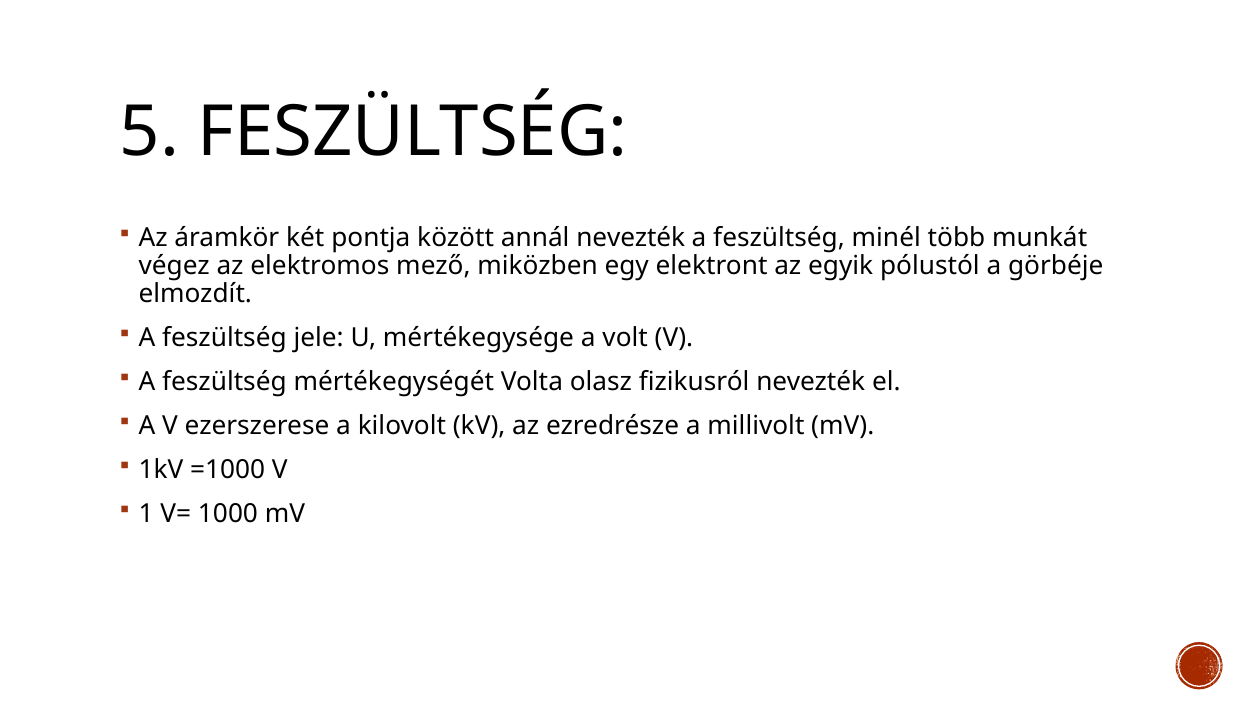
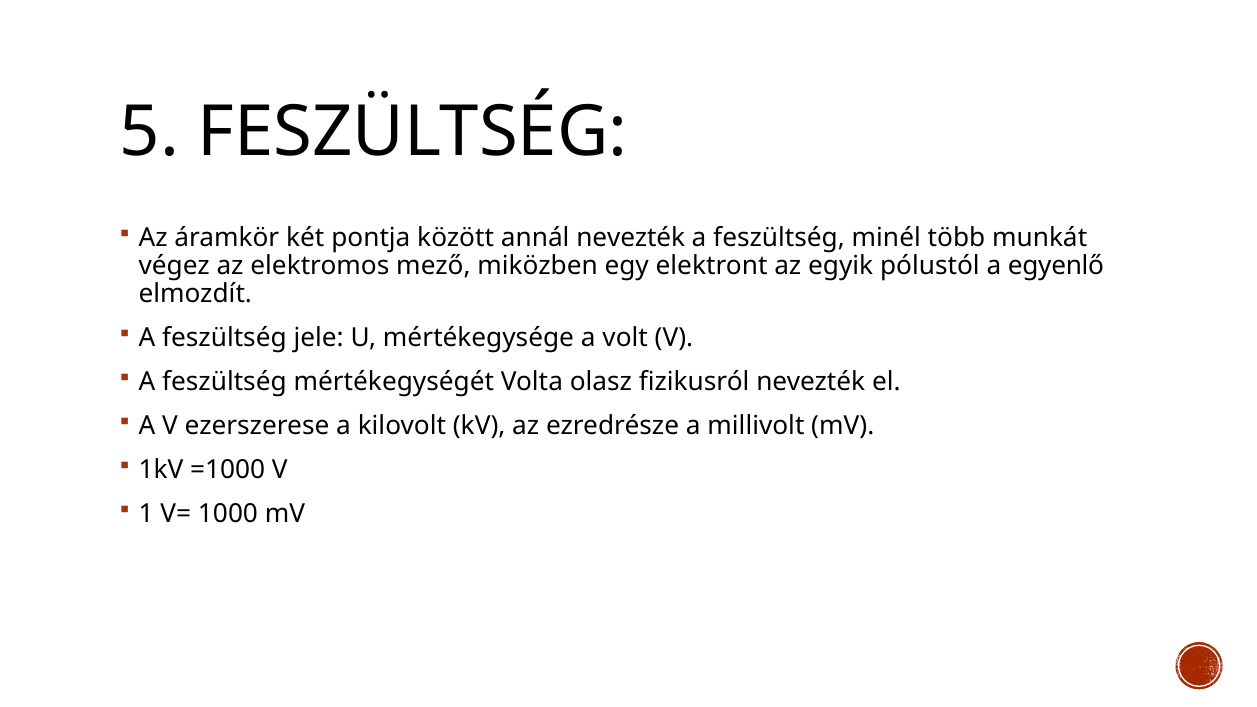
görbéje: görbéje -> egyenlő (1056, 266)
